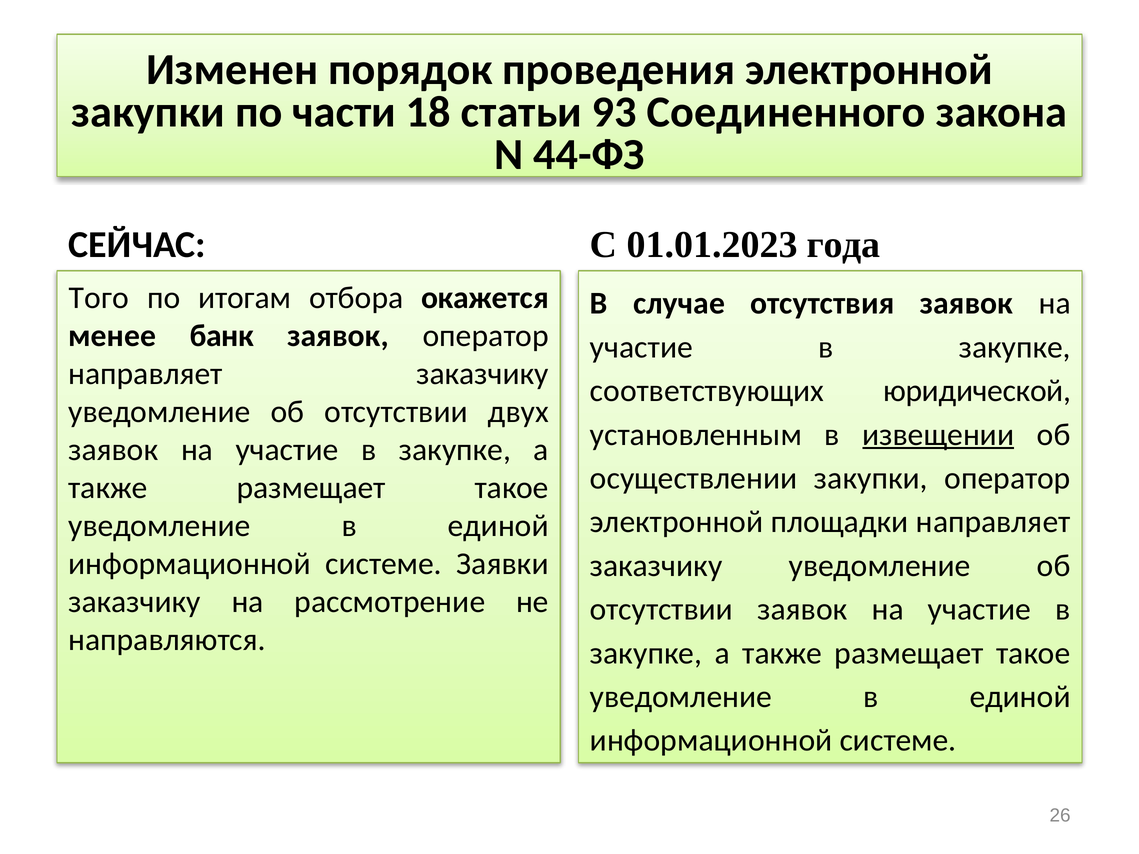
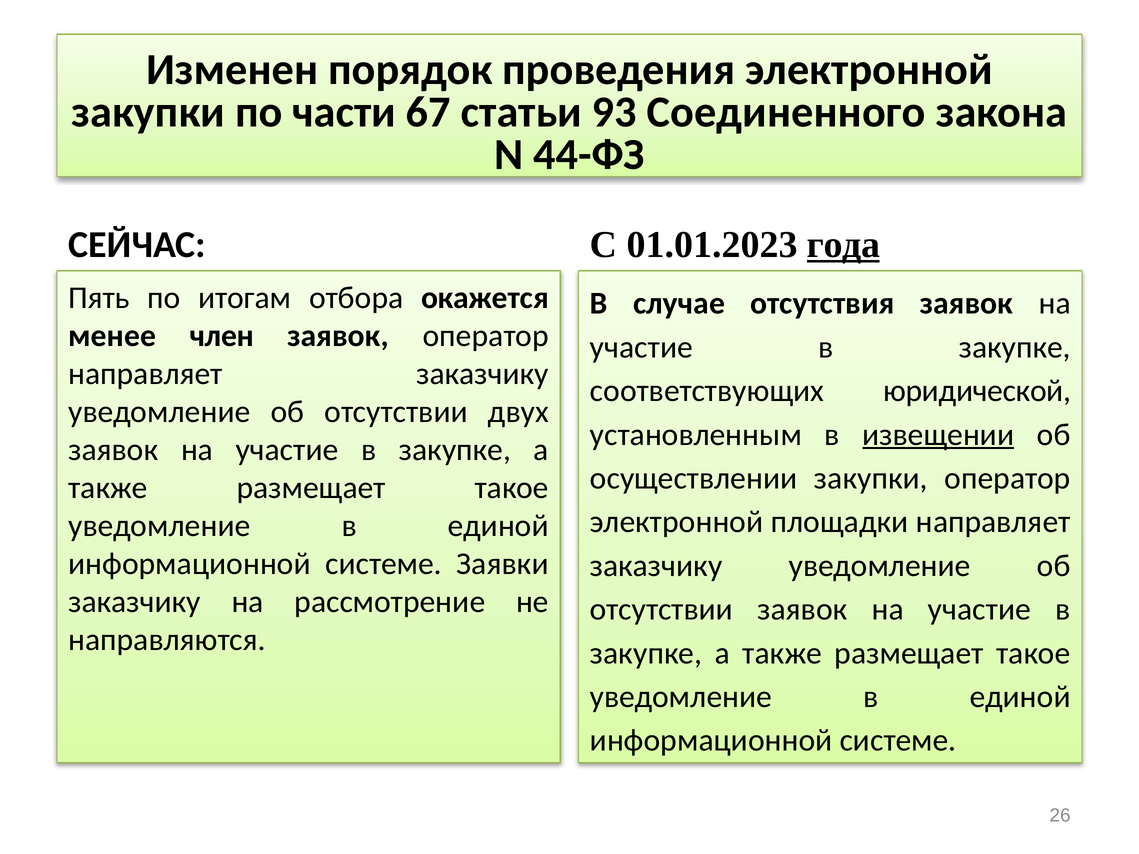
18: 18 -> 67 (428, 112)
года underline: none -> present (844, 245)
Того: Того -> Пять (99, 298)
банк: банк -> член (222, 336)
